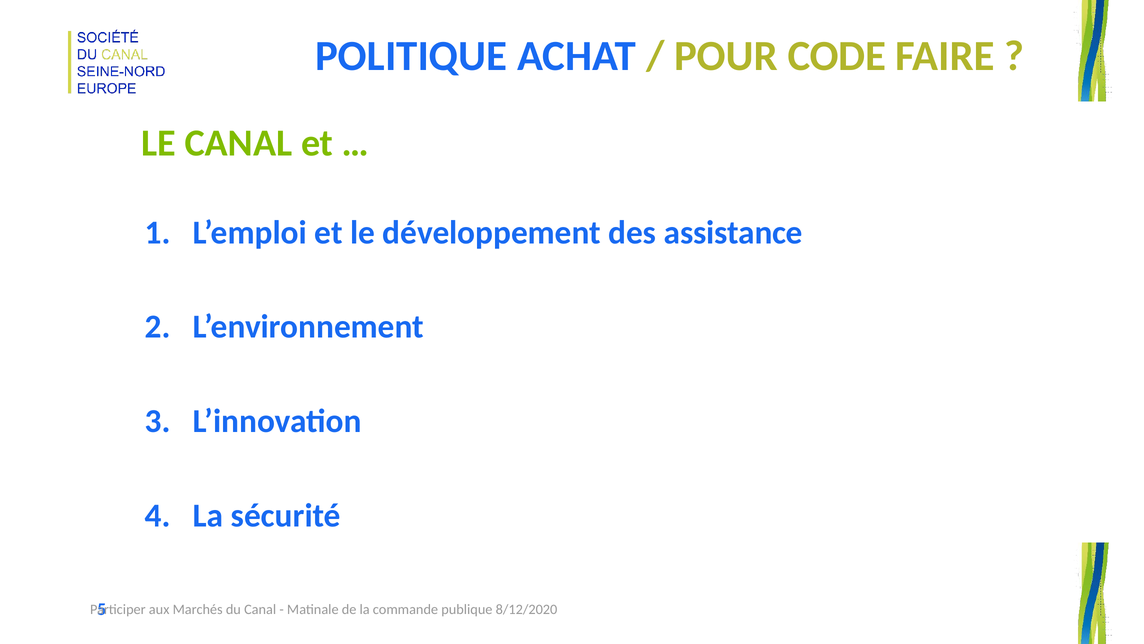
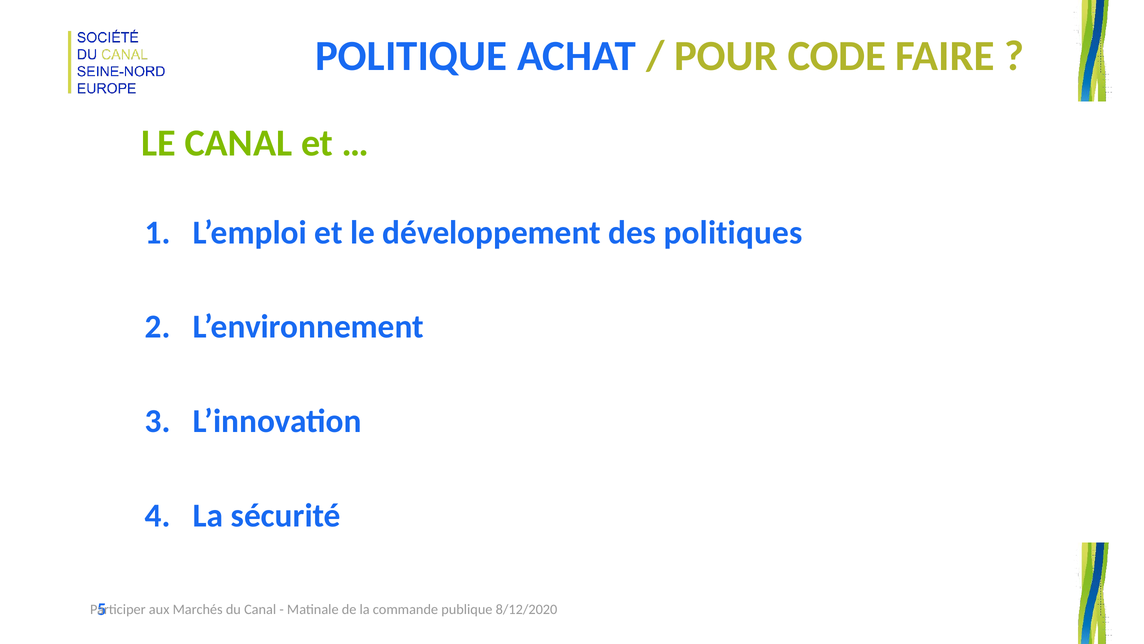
assistance: assistance -> politiques (733, 232)
